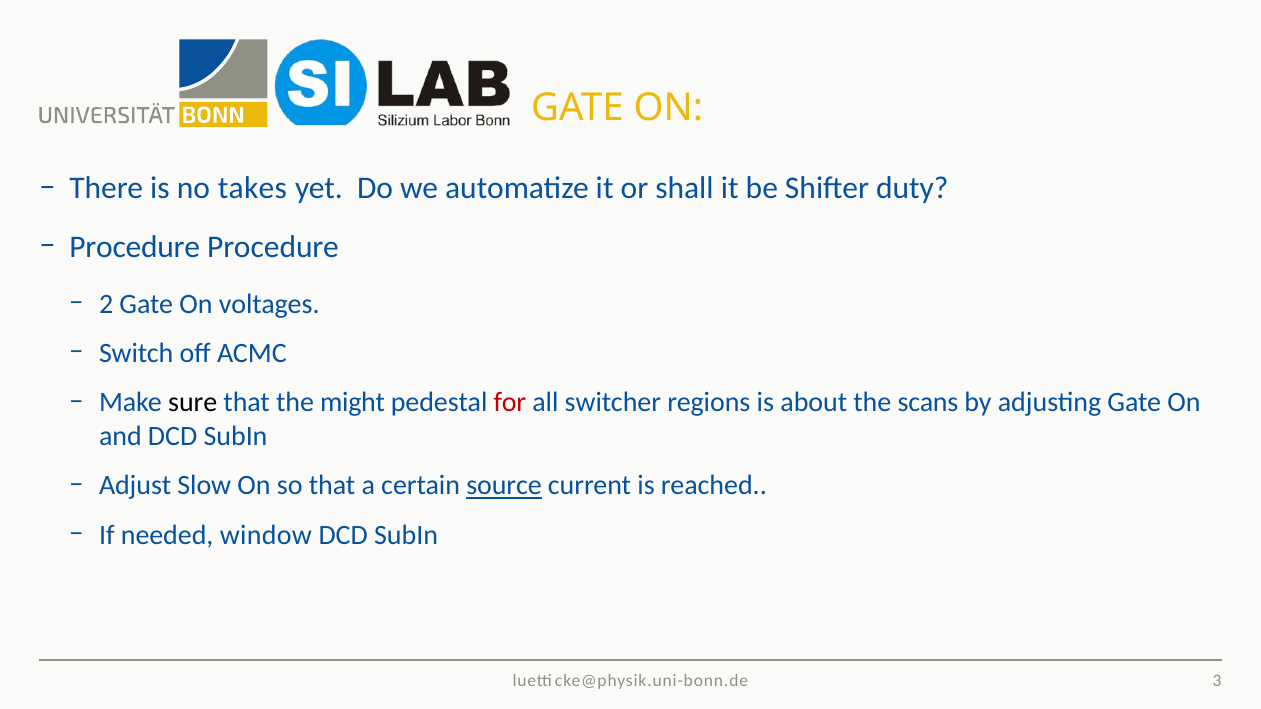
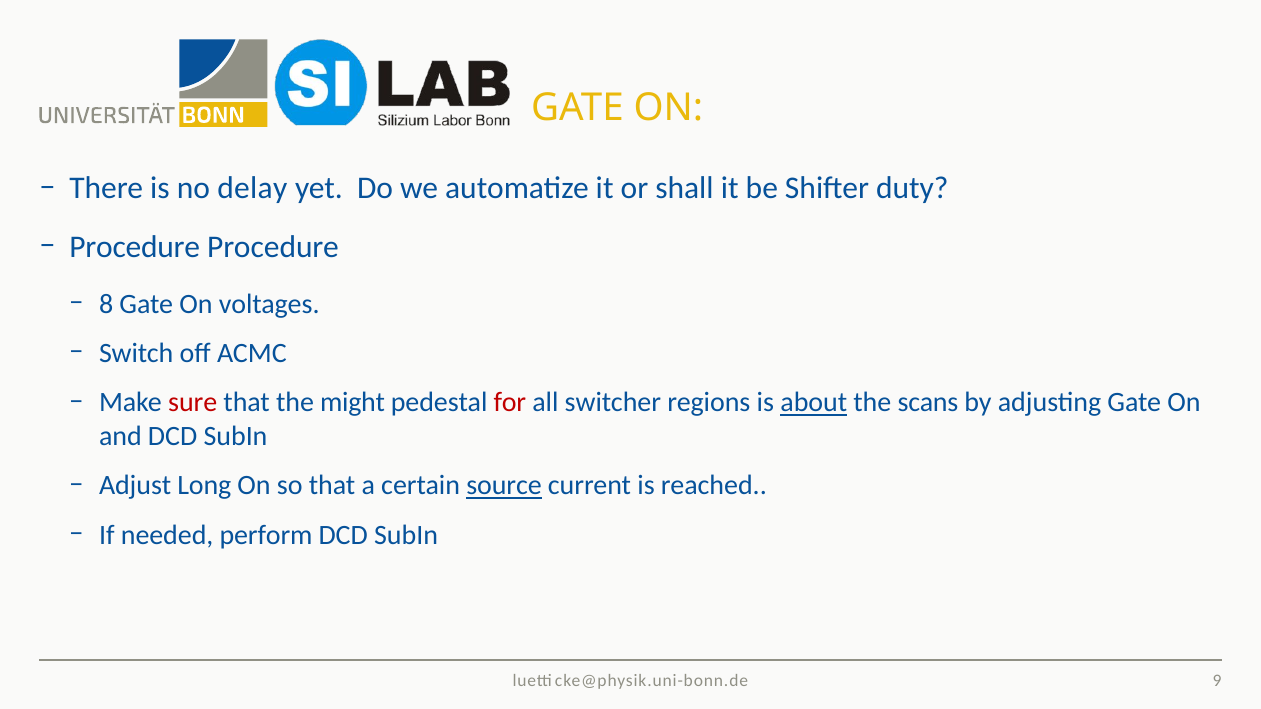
takes: takes -> delay (252, 189)
2: 2 -> 8 (106, 304)
sure colour: black -> red (193, 403)
about underline: none -> present (814, 403)
Slow: Slow -> Long (204, 486)
window: window -> perform (266, 535)
3: 3 -> 9 (1217, 681)
